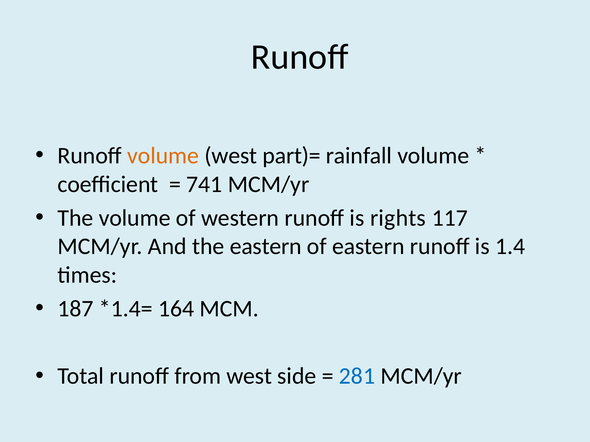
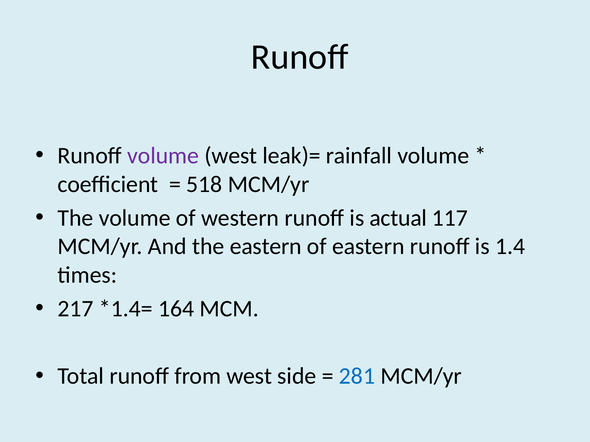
volume colour: orange -> purple (163, 156)
part)=: part)= -> leak)= (292, 156)
741: 741 -> 518 (204, 184)
rights: rights -> actual (398, 218)
187: 187 -> 217 (76, 309)
